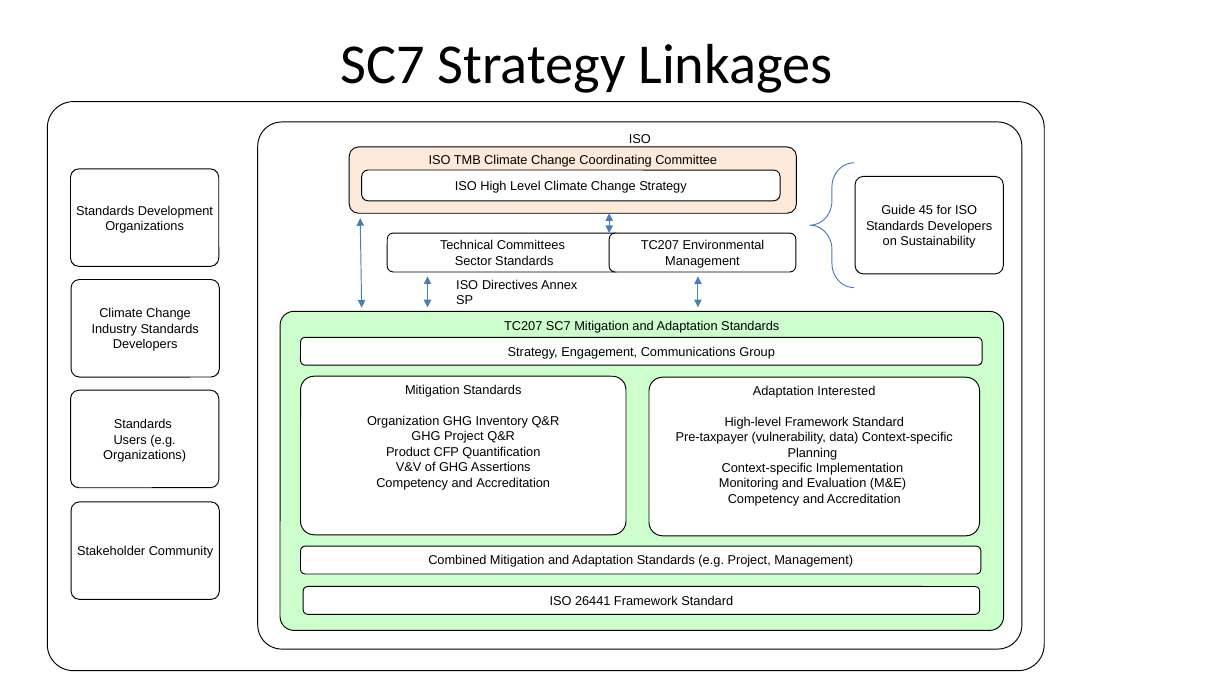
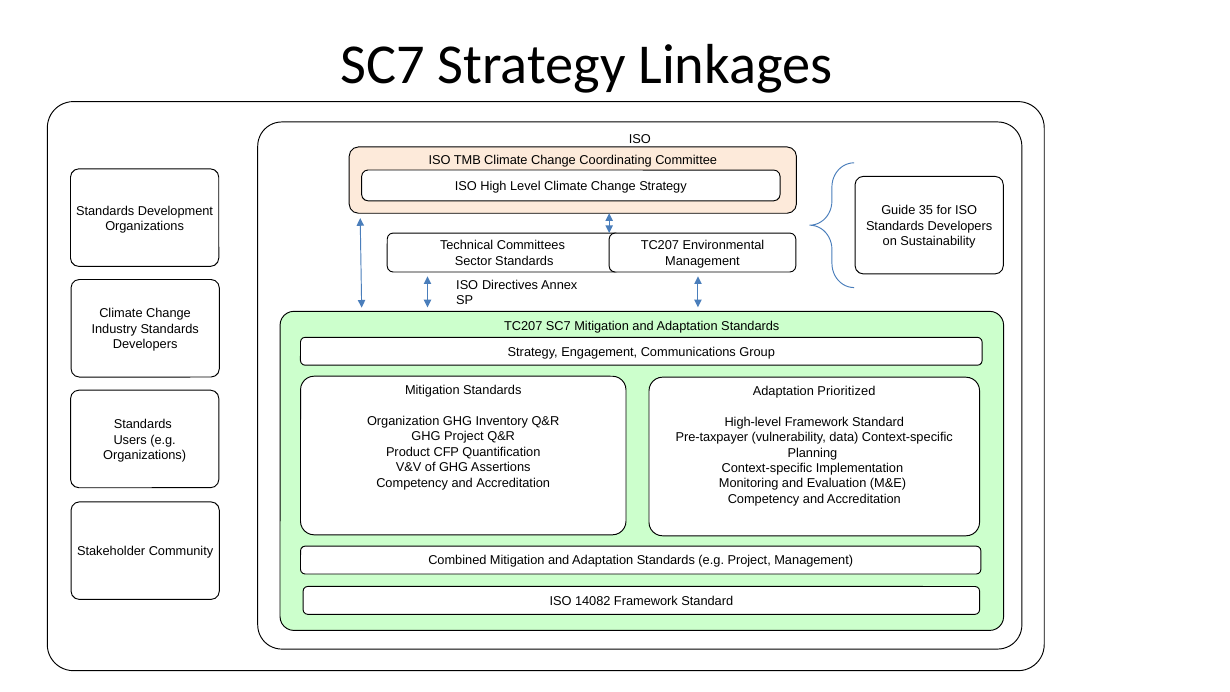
45: 45 -> 35 (926, 211)
Interested: Interested -> Prioritized (846, 391)
26441: 26441 -> 14082 (593, 601)
